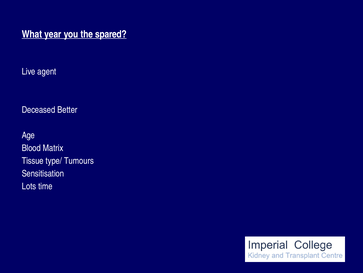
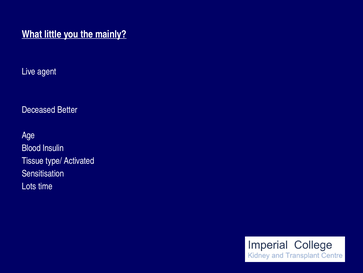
year: year -> little (53, 34)
spared: spared -> mainly (111, 34)
Matrix: Matrix -> Insulin (53, 148)
Tumours: Tumours -> Activated (79, 160)
